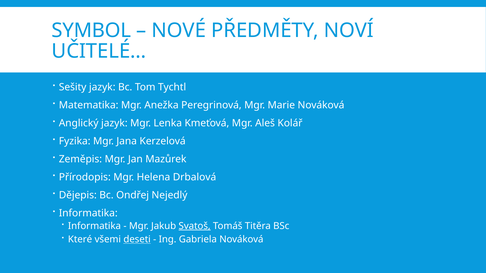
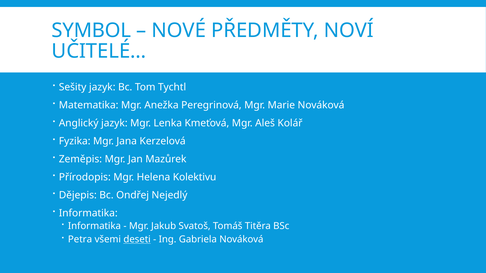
Drbalová: Drbalová -> Kolektivu (195, 178)
Svatoš underline: present -> none (195, 226)
Které: Které -> Petra (80, 240)
